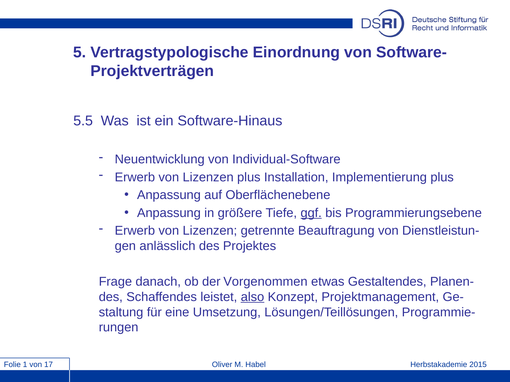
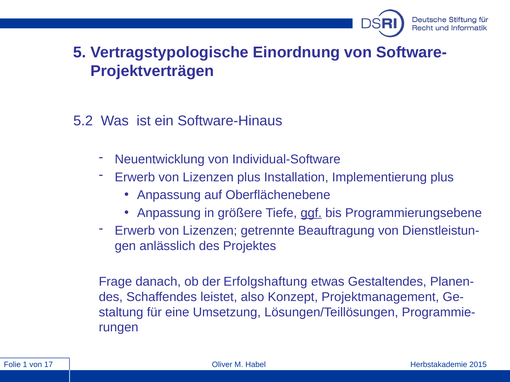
5.5: 5.5 -> 5.2 (83, 121)
Vorgenommen: Vorgenommen -> Erfolgshaftung (265, 282)
also underline: present -> none (252, 297)
